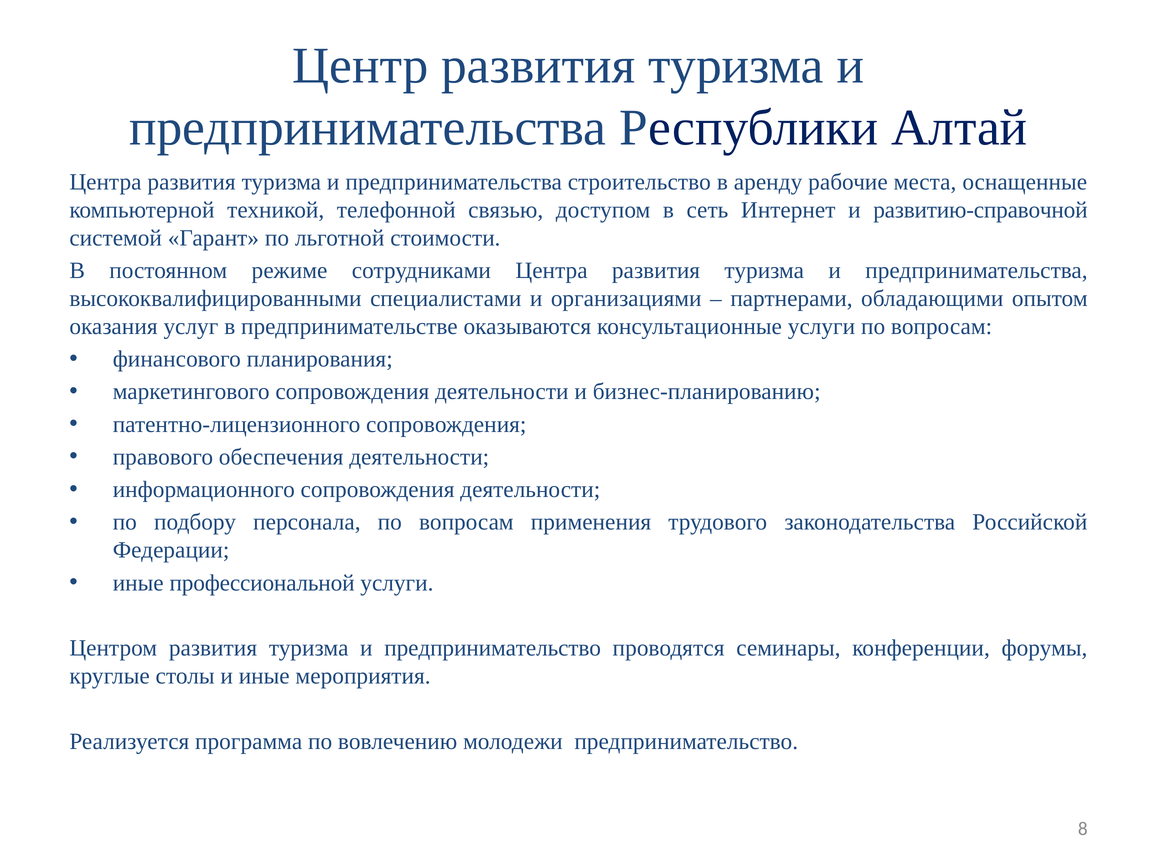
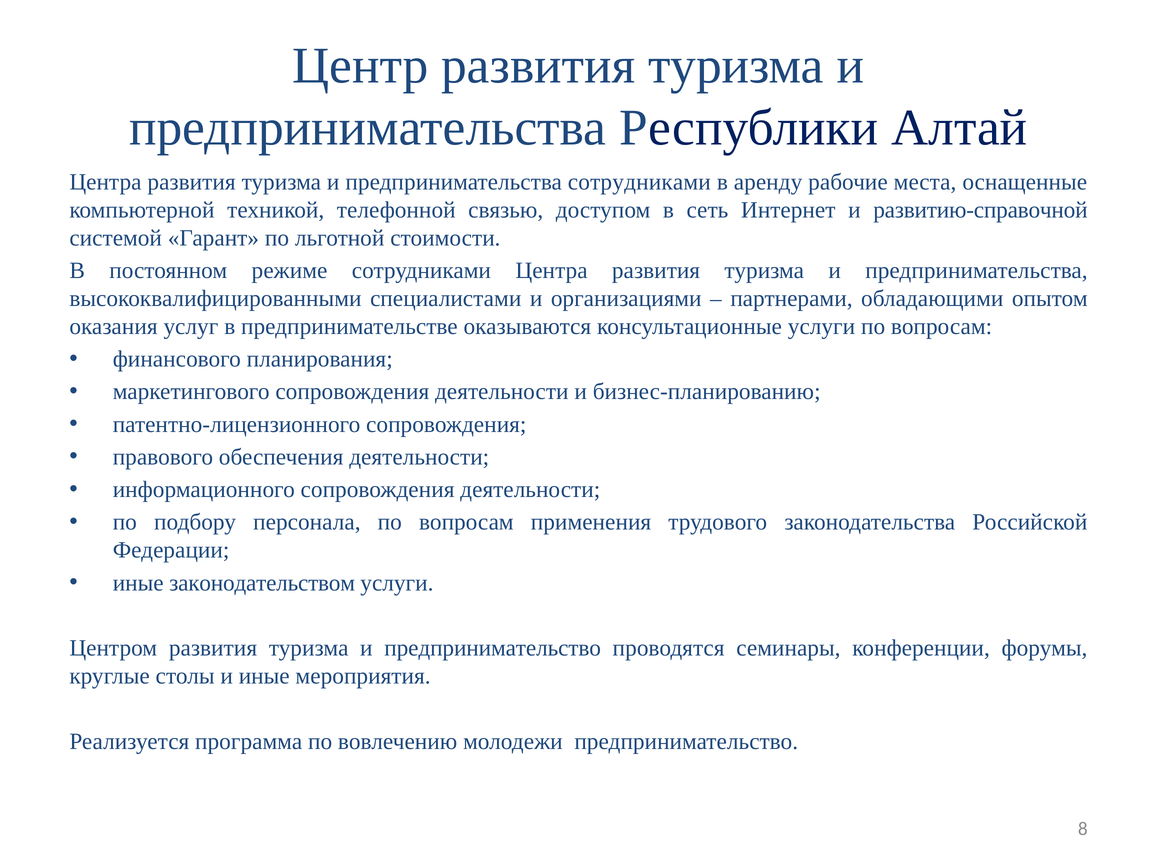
предпринимательства строительство: строительство -> сотрудниками (639, 182)
профессиональной: профессиональной -> законодательством (262, 583)
